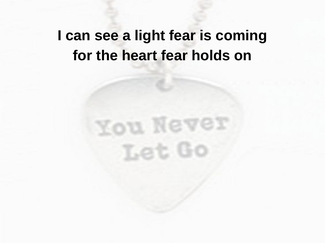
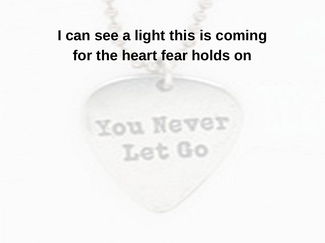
light fear: fear -> this (182, 36)
